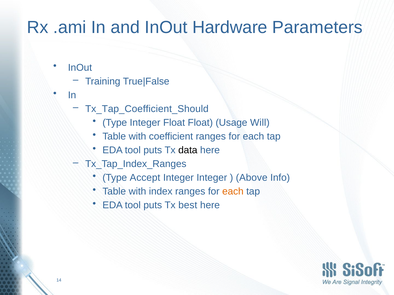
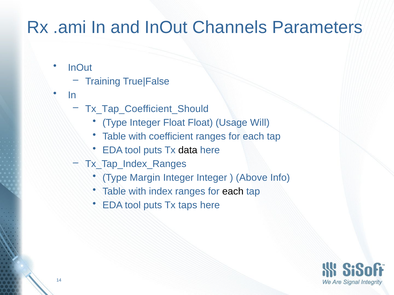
Hardware: Hardware -> Channels (230, 27)
Accept: Accept -> Margin (145, 178)
each colour: orange -> black (233, 192)
best: best -> taps (188, 206)
